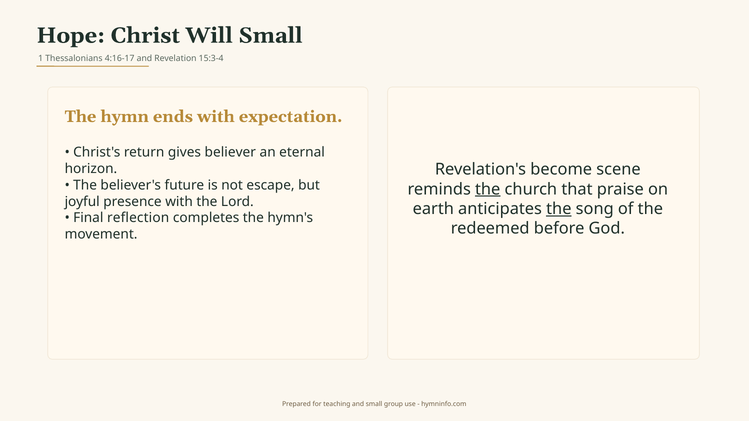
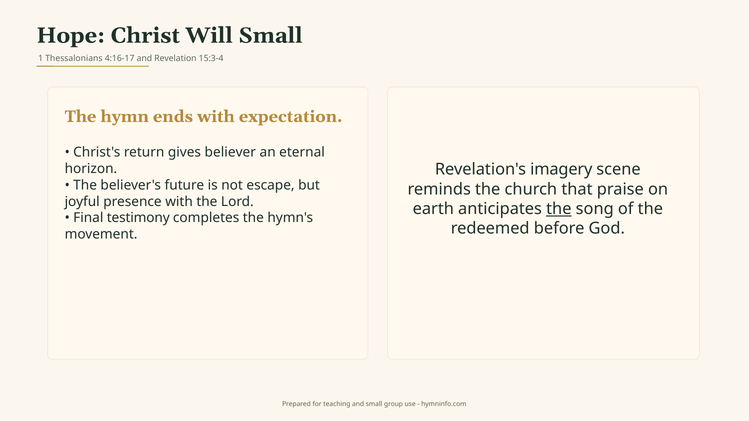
become: become -> imagery (561, 170)
the underline: present -> none (488, 189)
reflection: reflection -> testimony (138, 218)
